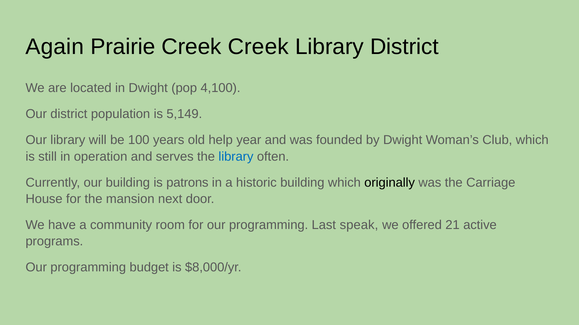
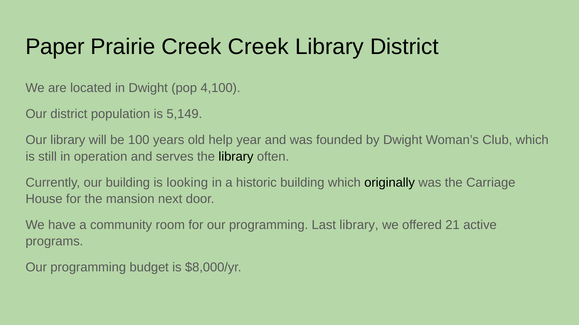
Again: Again -> Paper (55, 47)
library colour: blue -> black (236, 157)
patrons: patrons -> looking (187, 183)
Last speak: speak -> library (359, 225)
